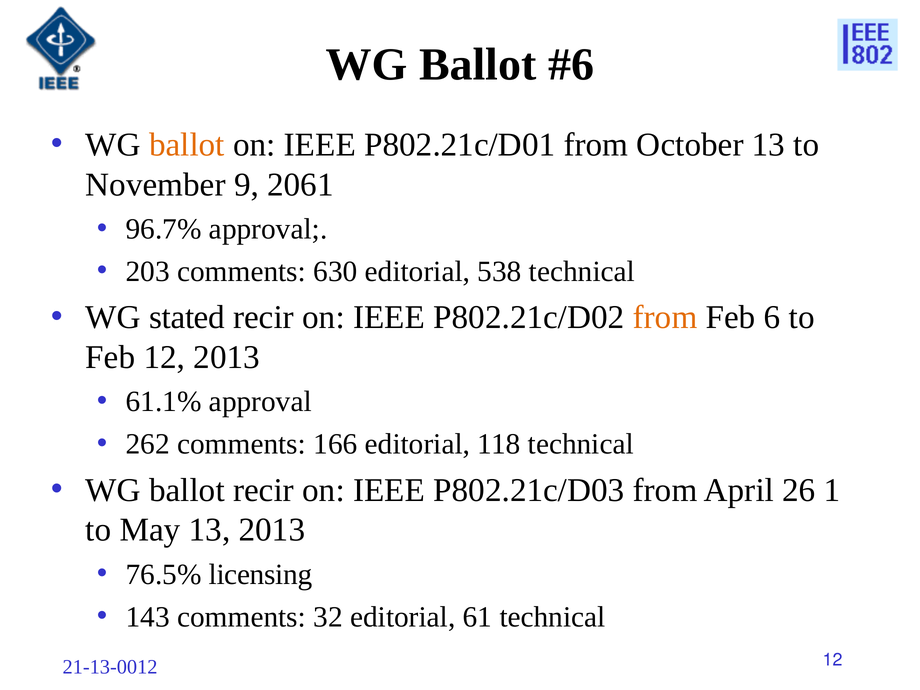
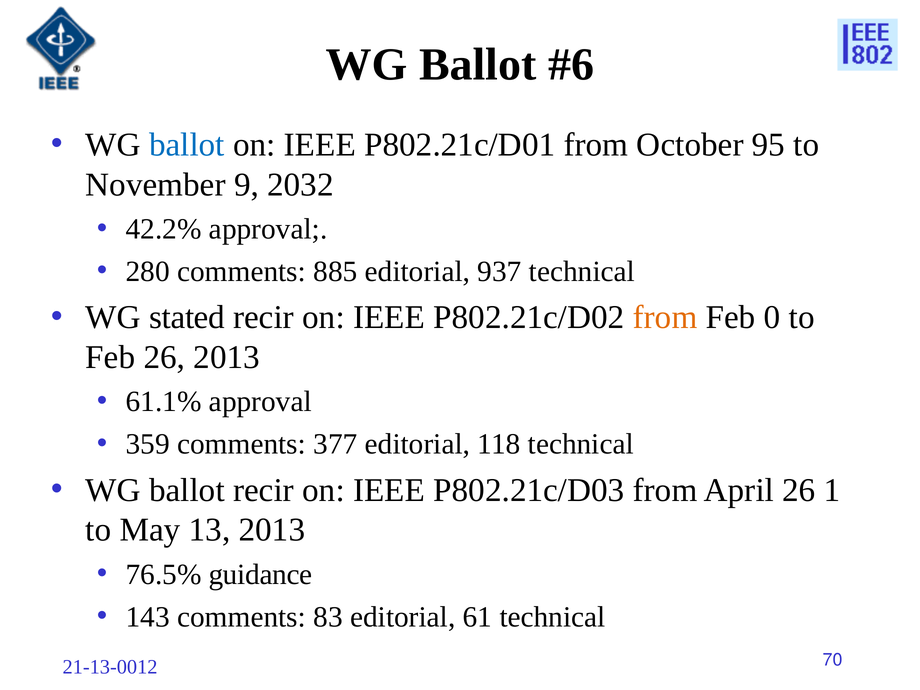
ballot colour: orange -> blue (187, 145)
October 13: 13 -> 95 (768, 145)
2061: 2061 -> 2032 (300, 185)
96.7%: 96.7% -> 42.2% (164, 229)
203: 203 -> 280 (148, 271)
630: 630 -> 885 (335, 271)
538: 538 -> 937 (500, 271)
6: 6 -> 0 (772, 317)
Feb 12: 12 -> 26 (164, 357)
262: 262 -> 359 (148, 444)
166: 166 -> 377 (335, 444)
licensing: licensing -> guidance (260, 574)
32: 32 -> 83 (328, 617)
12: 12 -> 70 (833, 660)
